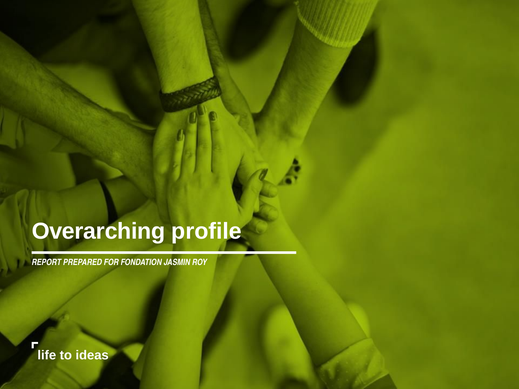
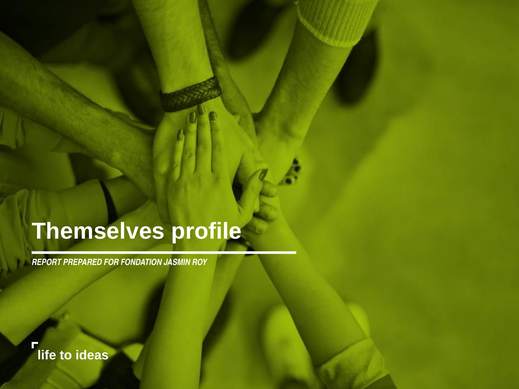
Overarching: Overarching -> Themselves (98, 231)
